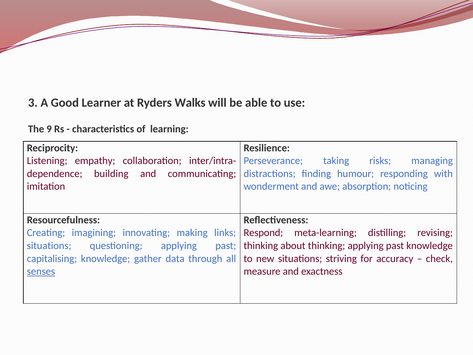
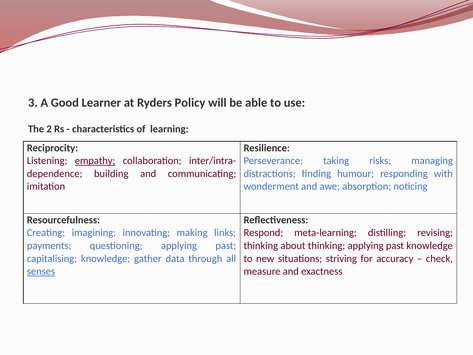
Walks: Walks -> Policy (190, 103)
9: 9 -> 2 (49, 129)
empathy underline: none -> present (95, 161)
situations: situations -> payments (49, 246)
